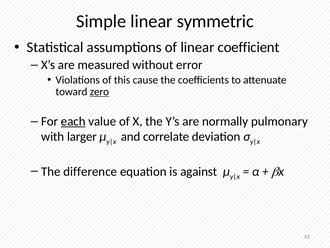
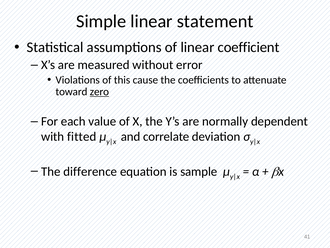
symmetric: symmetric -> statement (215, 21)
each underline: present -> none (73, 121)
pulmonary: pulmonary -> dependent (279, 121)
larger: larger -> fitted (82, 136)
against: against -> sample (199, 171)
